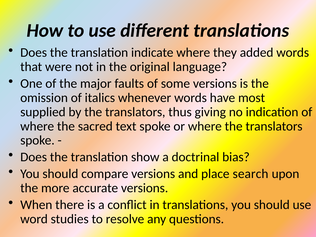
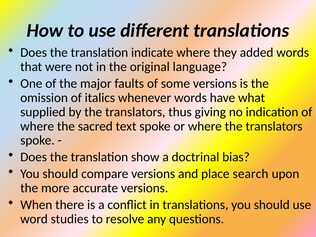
most: most -> what (252, 98)
